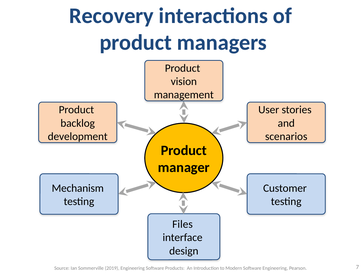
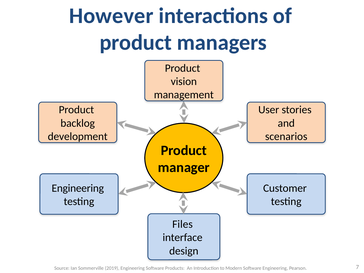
Recovery: Recovery -> However (111, 16)
Mechanism: Mechanism -> Engineering (78, 188)
